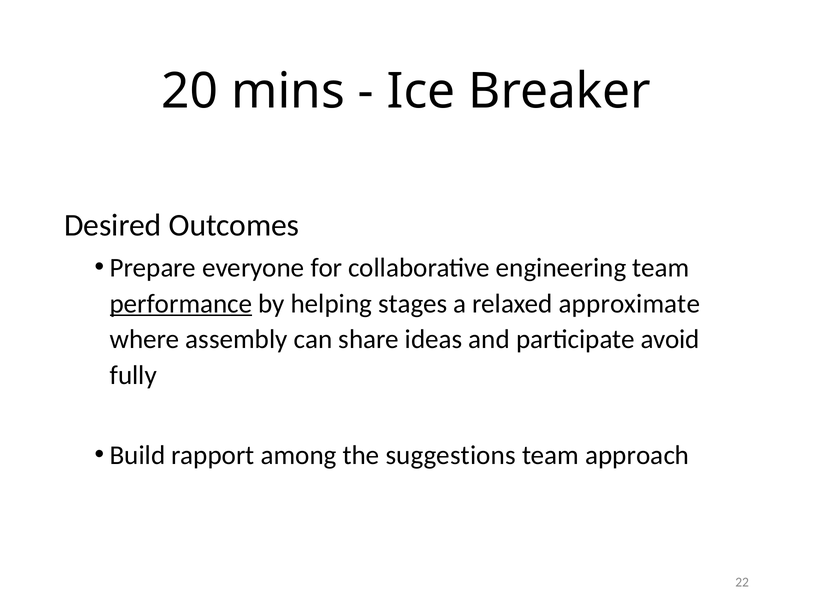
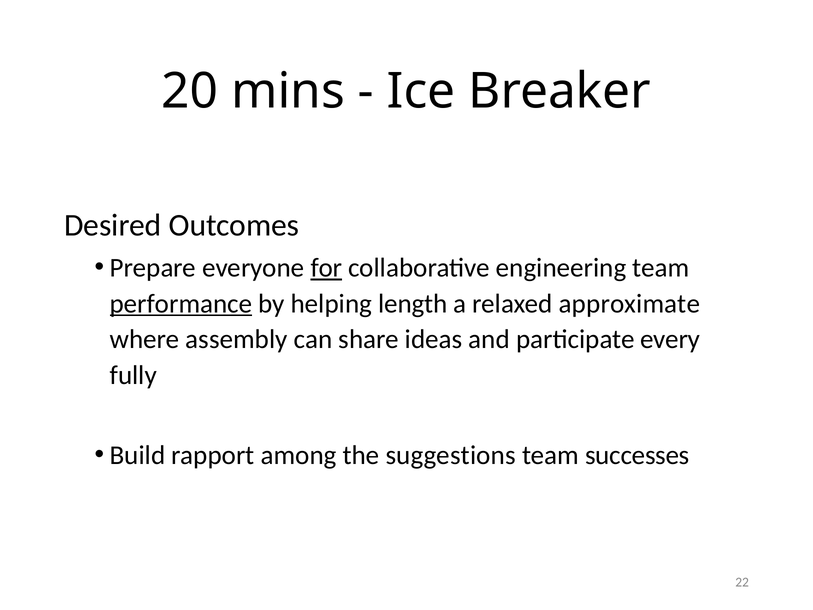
for underline: none -> present (326, 268)
stages: stages -> length (413, 303)
avoid: avoid -> every (670, 339)
approach: approach -> successes (637, 455)
